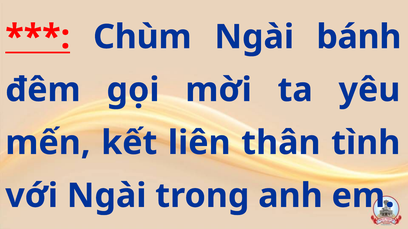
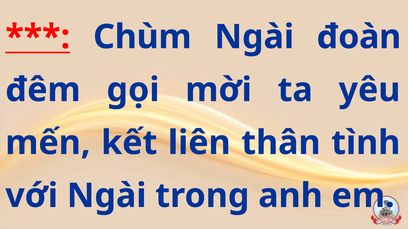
bánh: bánh -> đoàn (359, 37)
